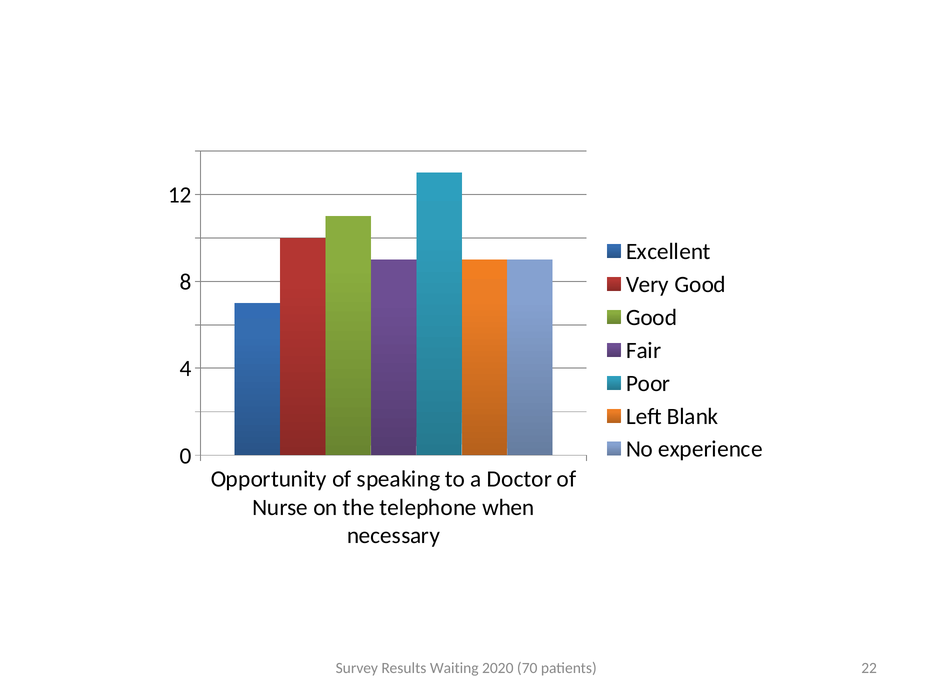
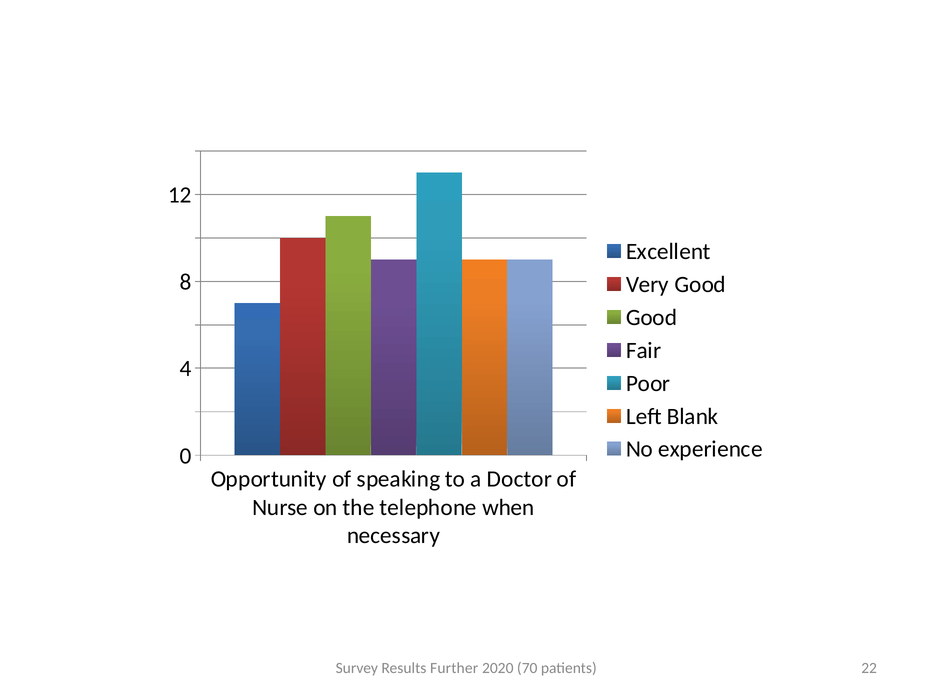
Waiting: Waiting -> Further (454, 668)
